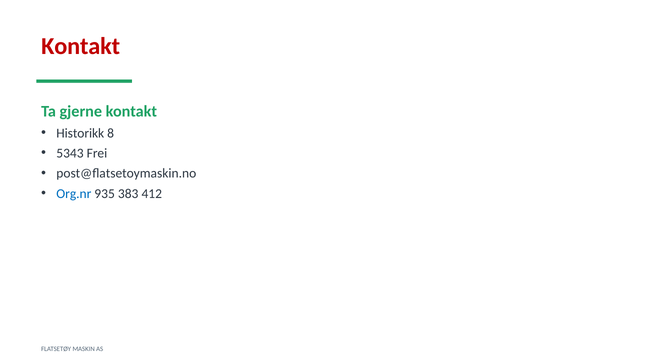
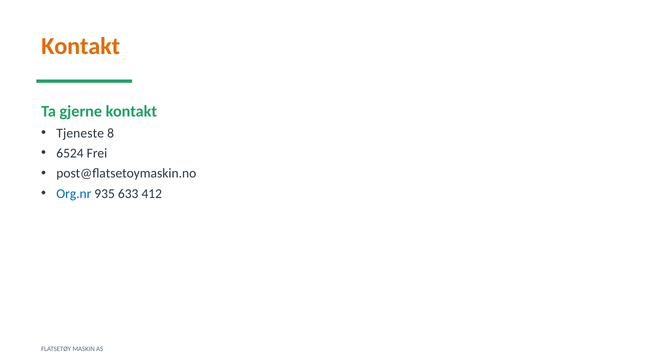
Kontakt colour: red -> orange (81, 46)
Historikk: Historikk -> Tjeneste (80, 133)
5343: 5343 -> 6524 (70, 153)
383: 383 -> 633 (128, 194)
